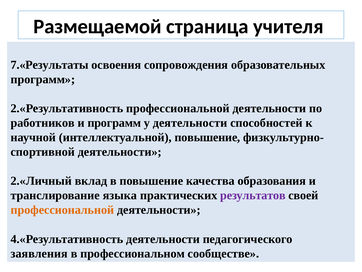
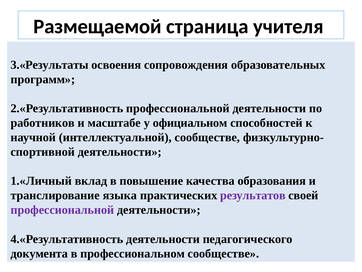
7.«Результаты: 7.«Результаты -> 3.«Результаты (50, 65)
и программ: программ -> масштабе (114, 123)
у деятельности: деятельности -> официальном (190, 123)
интеллектуальной повышение: повышение -> сообществе (207, 137)
2.«Личный: 2.«Личный -> 1.«Личный (41, 181)
профессиональной colour: orange -> purple (62, 210)
заявления: заявления -> документа (39, 253)
